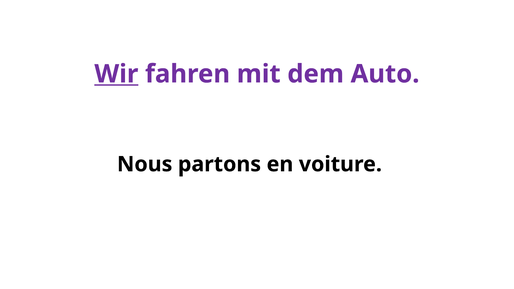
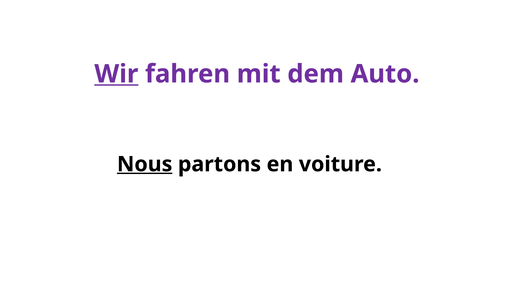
Nous underline: none -> present (145, 164)
